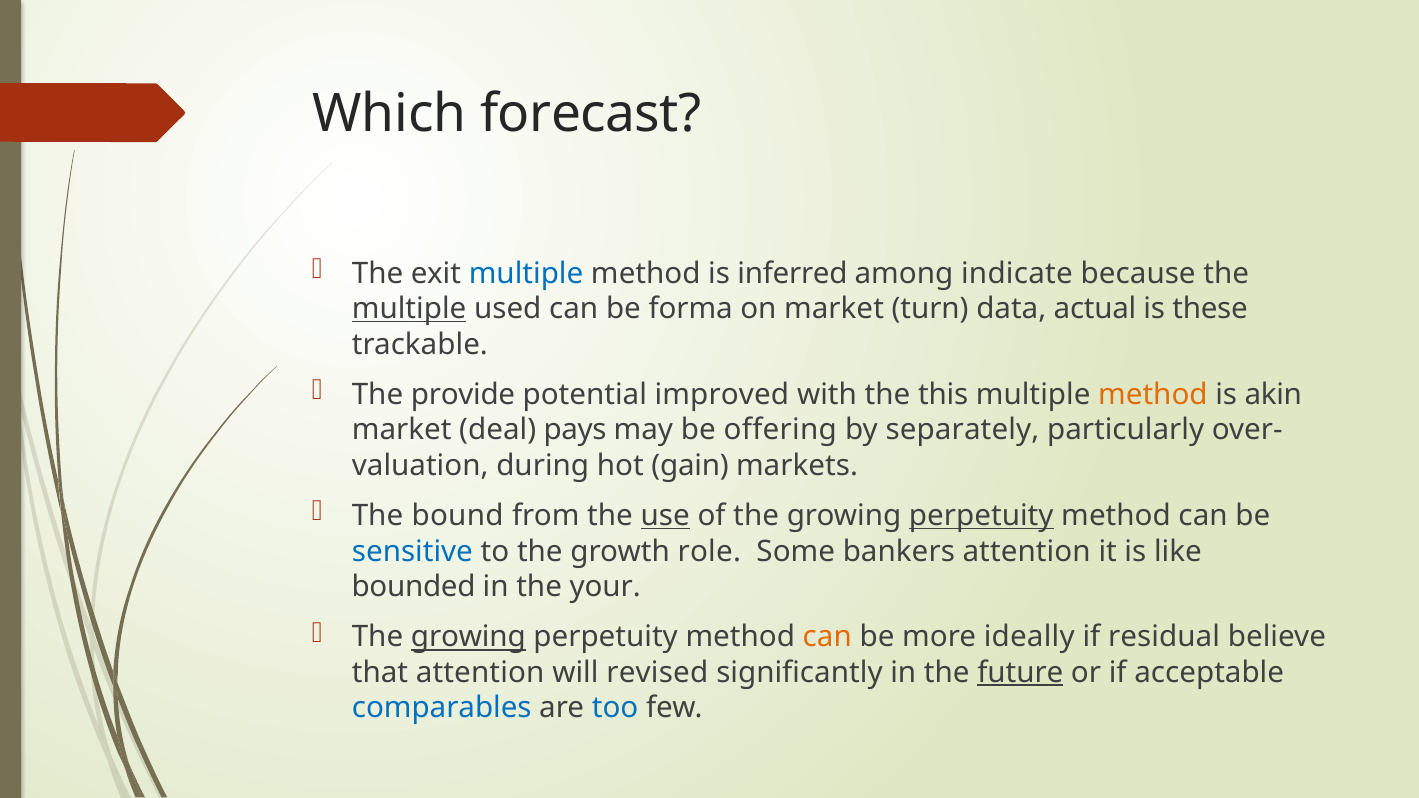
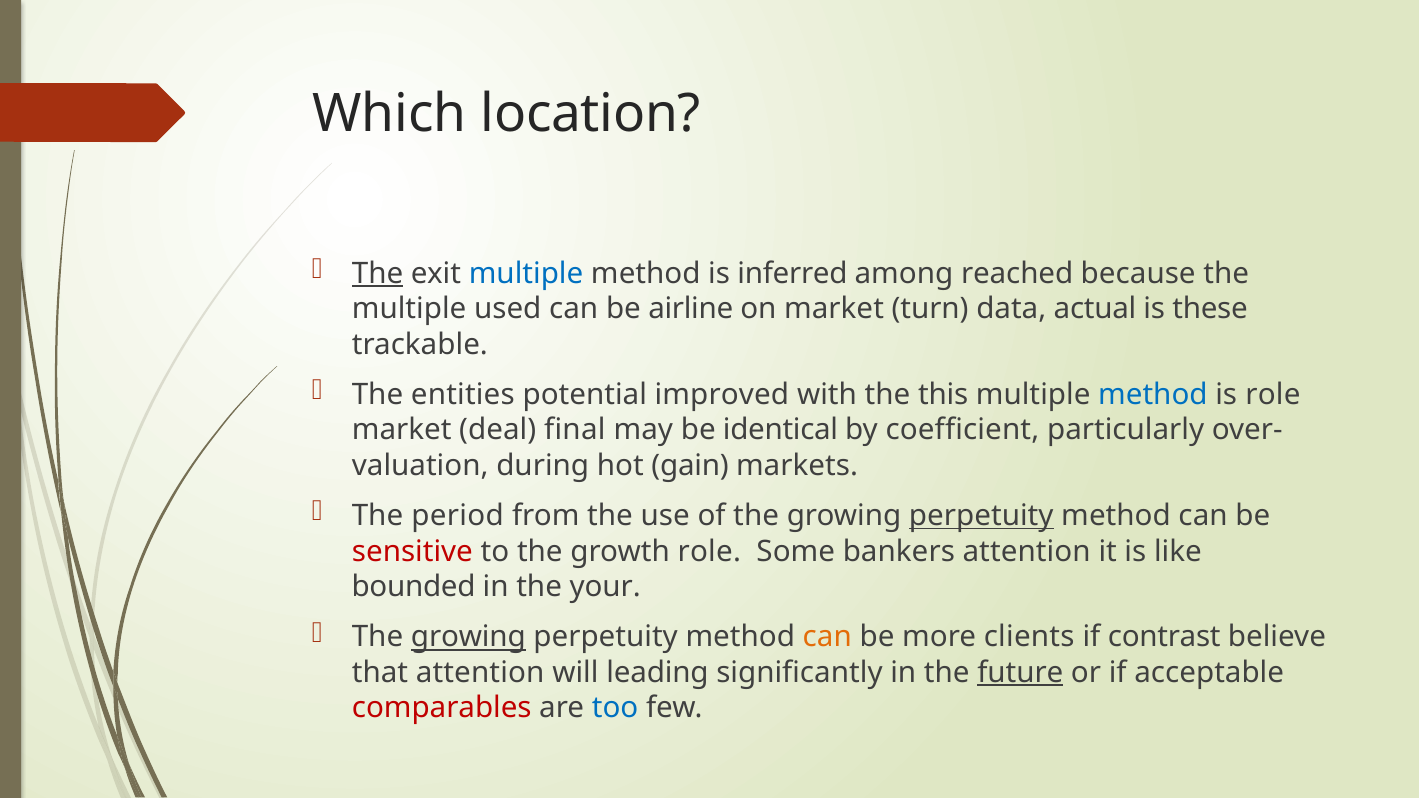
forecast: forecast -> location (591, 114)
The underline: none -> present (378, 273)
indicate: indicate -> reached (1017, 273)
multiple underline: present -> none (409, 309)
forma: forma -> airline (691, 309)
provide: provide -> entities (463, 395)
method colour: orange -> blue (1153, 395)
is akin: akin -> role (1273, 395)
pays: pays -> final (575, 430)
offering: offering -> identical (781, 430)
separately: separately -> coefficient (962, 430)
bound: bound -> period (458, 516)
use underline: present -> none (665, 516)
sensitive colour: blue -> red (412, 551)
ideally: ideally -> clients (1029, 637)
residual: residual -> contrast (1164, 637)
revised: revised -> leading (657, 673)
comparables colour: blue -> red (442, 708)
